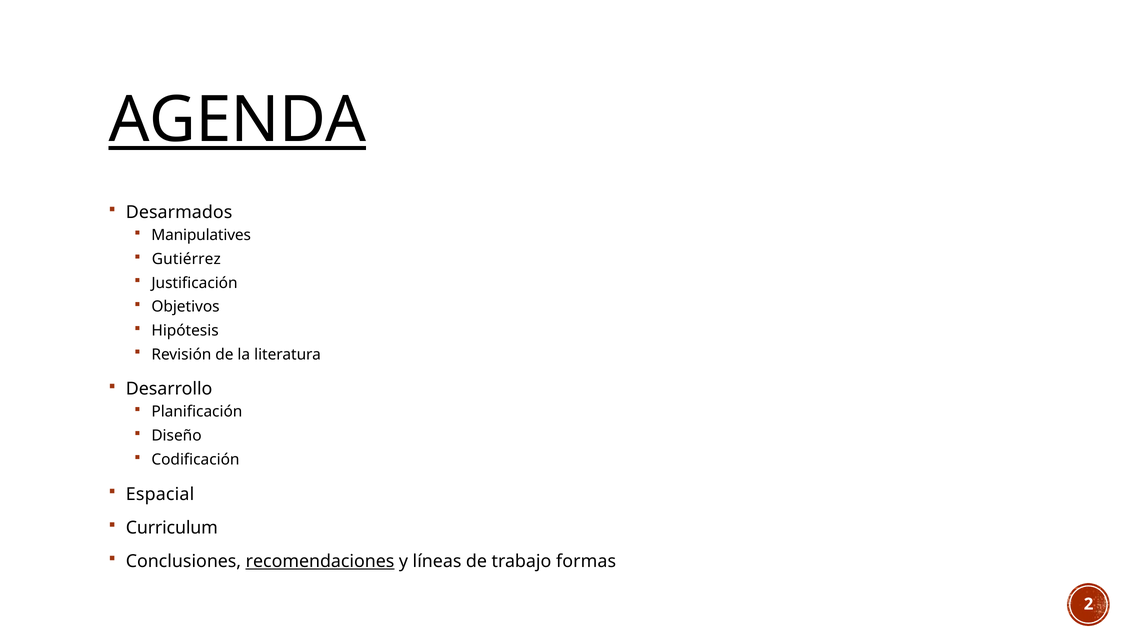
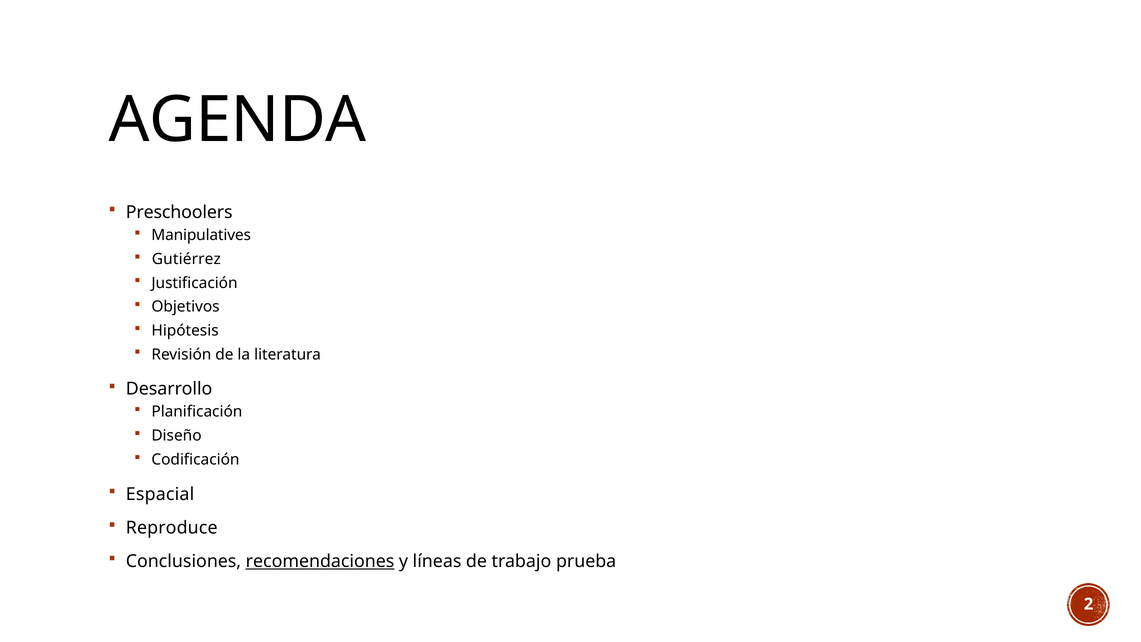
AGENDA underline: present -> none (238, 120)
Desarmados: Desarmados -> Preschoolers (179, 212)
Curriculum: Curriculum -> Reproduce (172, 528)
formas: formas -> prueba (586, 561)
